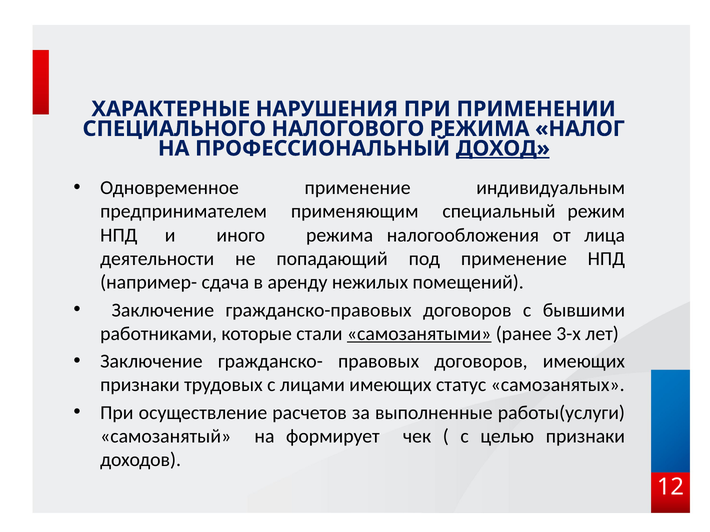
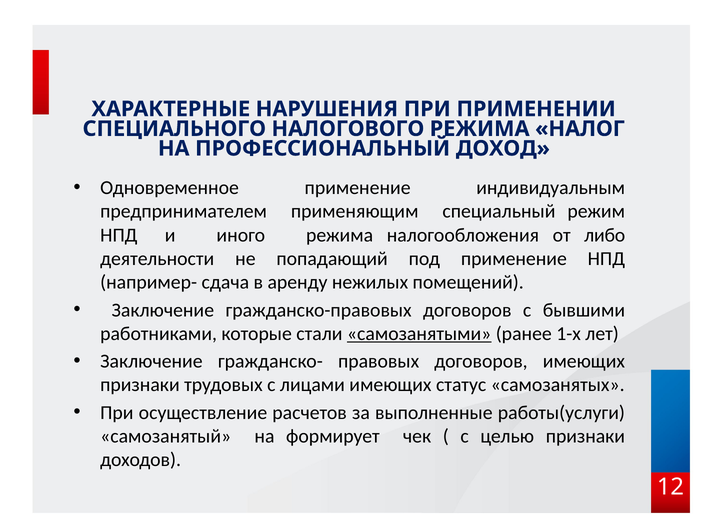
ДОХОД underline: present -> none (503, 149)
лица: лица -> либо (605, 235)
3-х: 3-х -> 1-х (569, 334)
